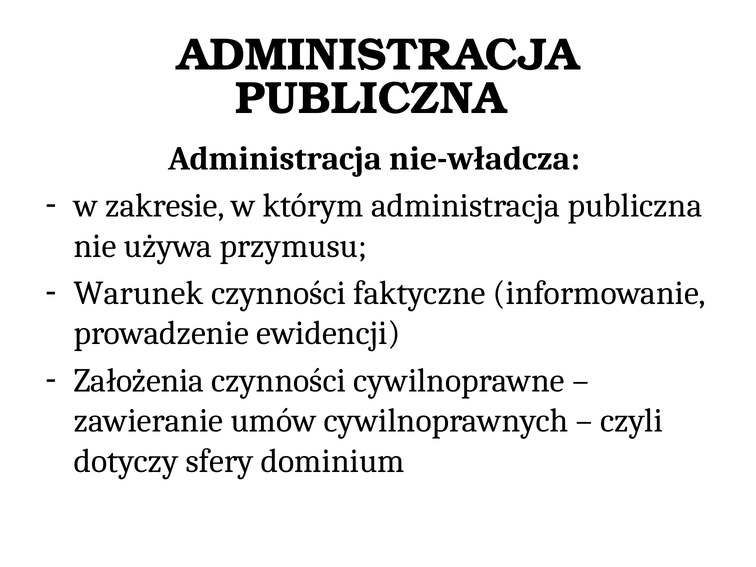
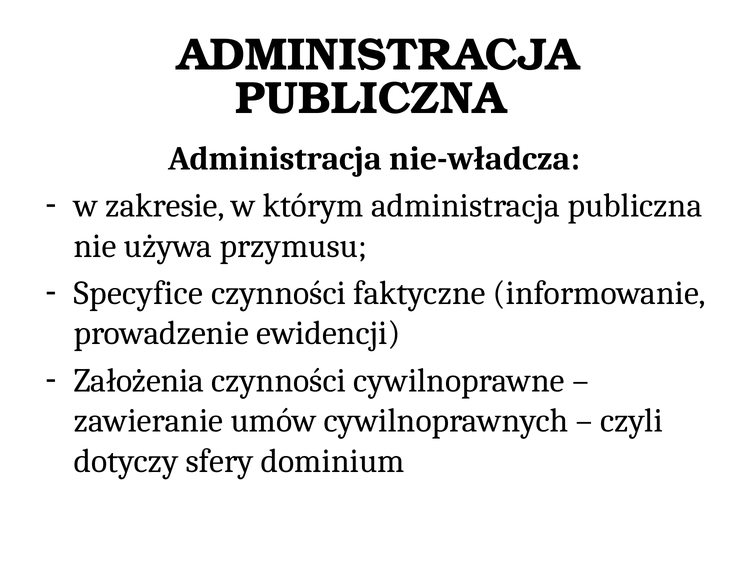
Warunek: Warunek -> Specyfice (139, 293)
